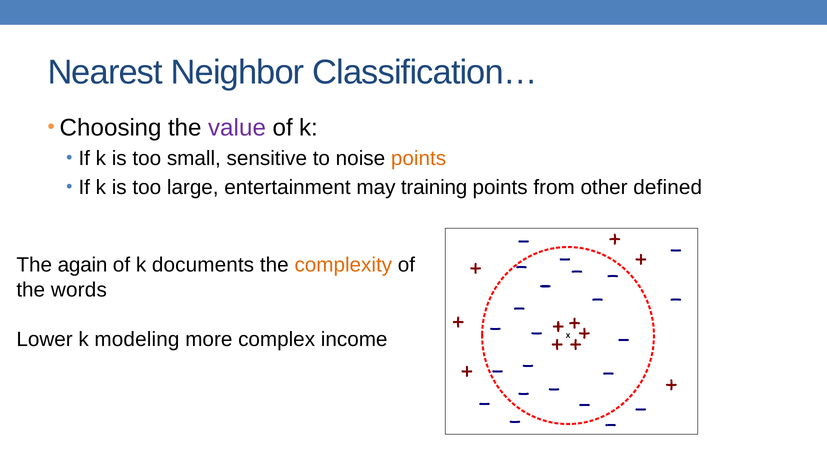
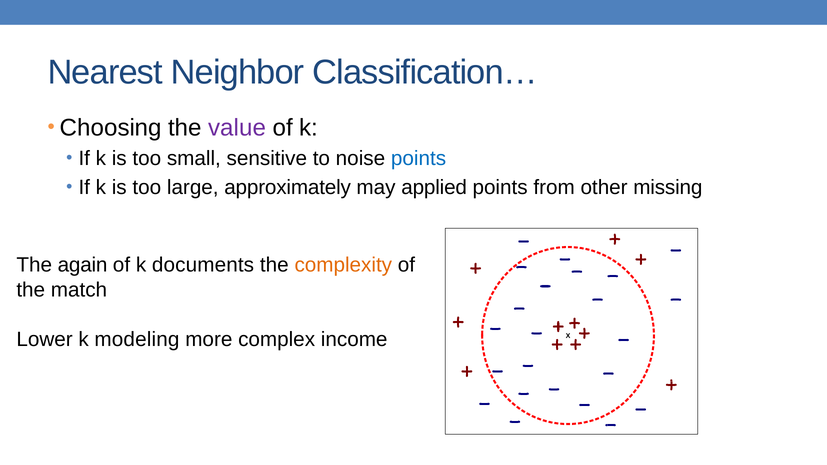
points colour: orange -> blue (419, 159)
entertainment: entertainment -> approximately (288, 188)
training: training -> applied (434, 188)
defined: defined -> missing (668, 188)
words: words -> match (79, 290)
